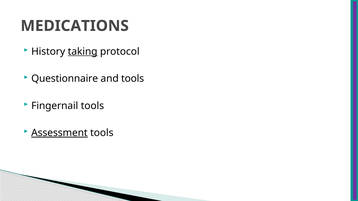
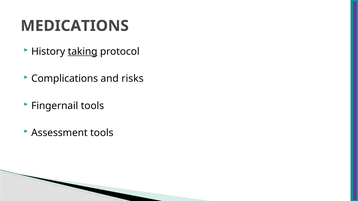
Questionnaire: Questionnaire -> Complications (65, 79)
and tools: tools -> risks (132, 79)
Assessment underline: present -> none (59, 133)
